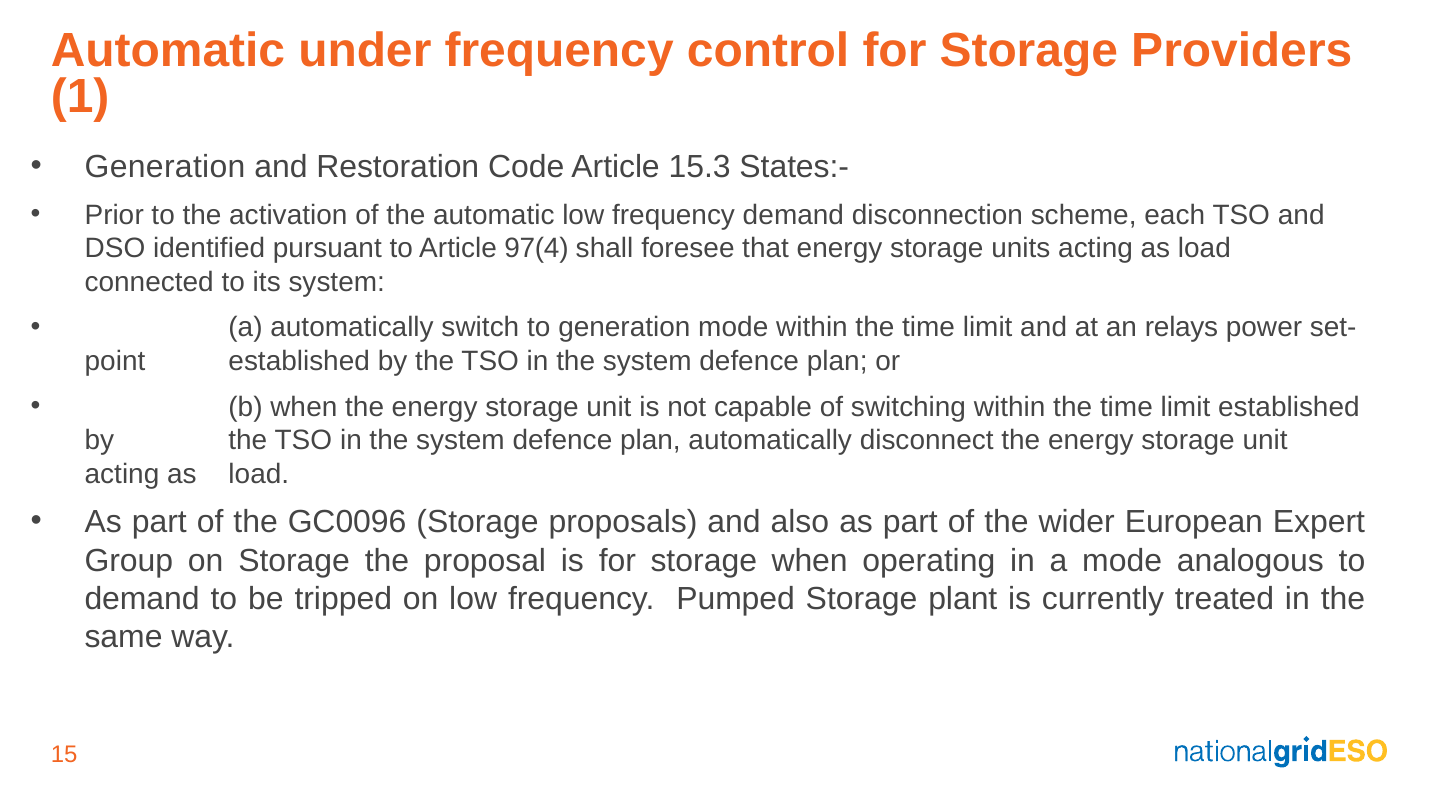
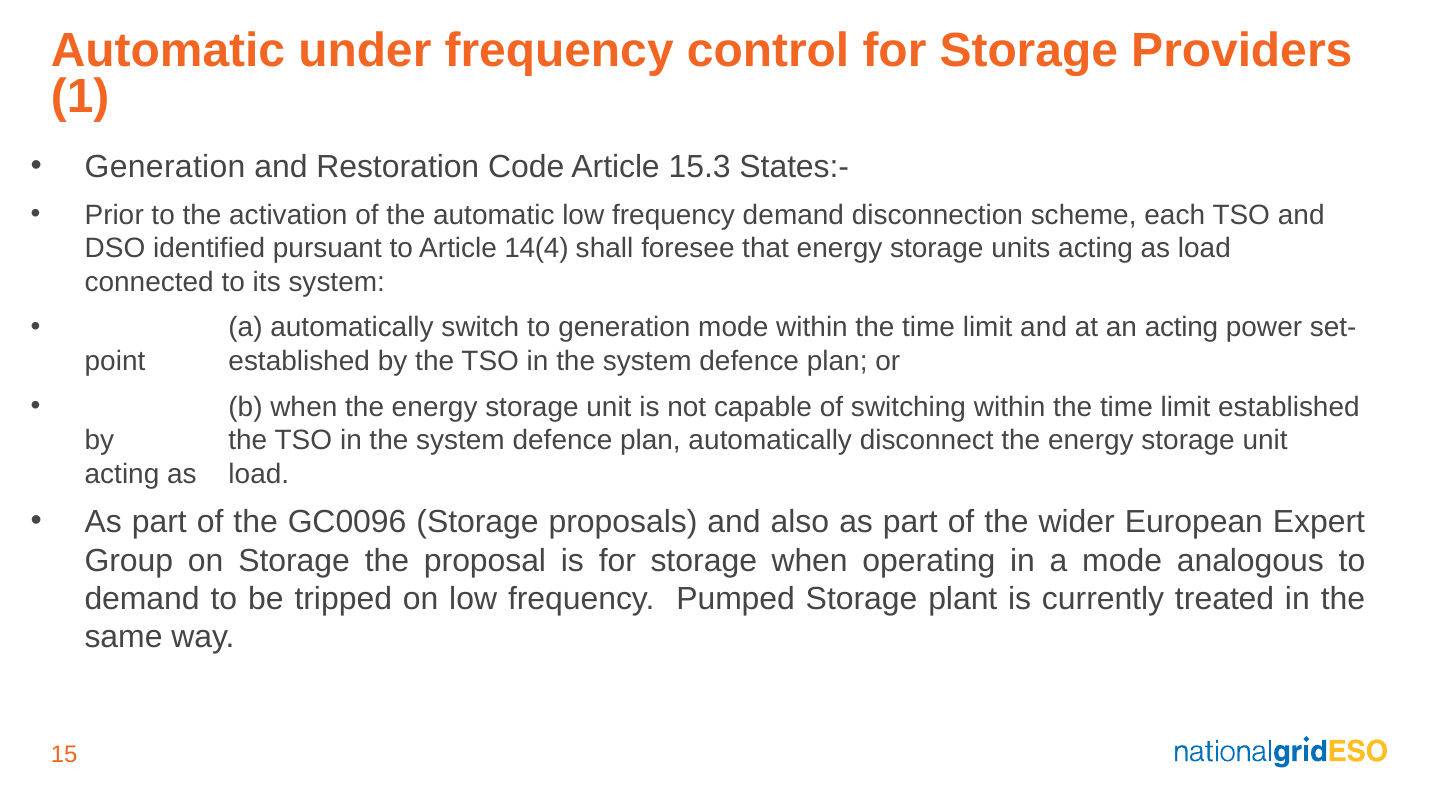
97(4: 97(4 -> 14(4 (537, 249)
an relays: relays -> acting (1182, 328)
